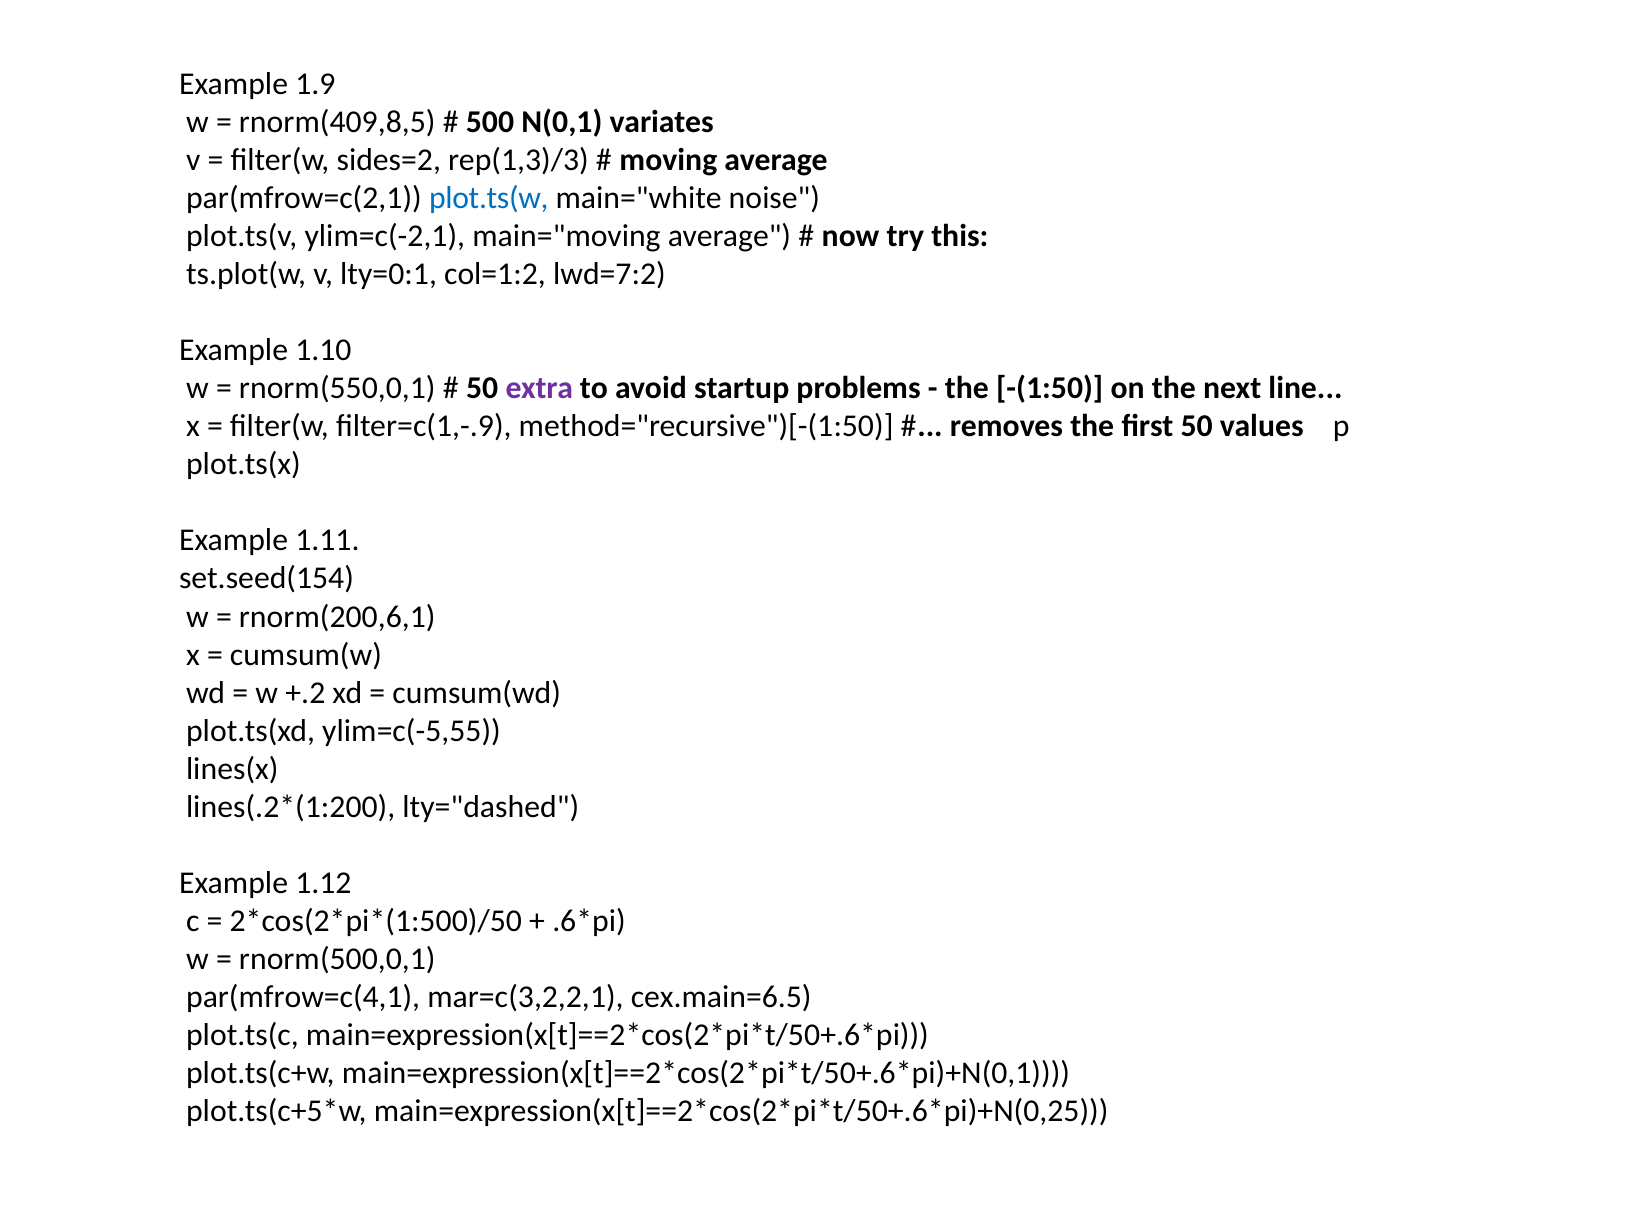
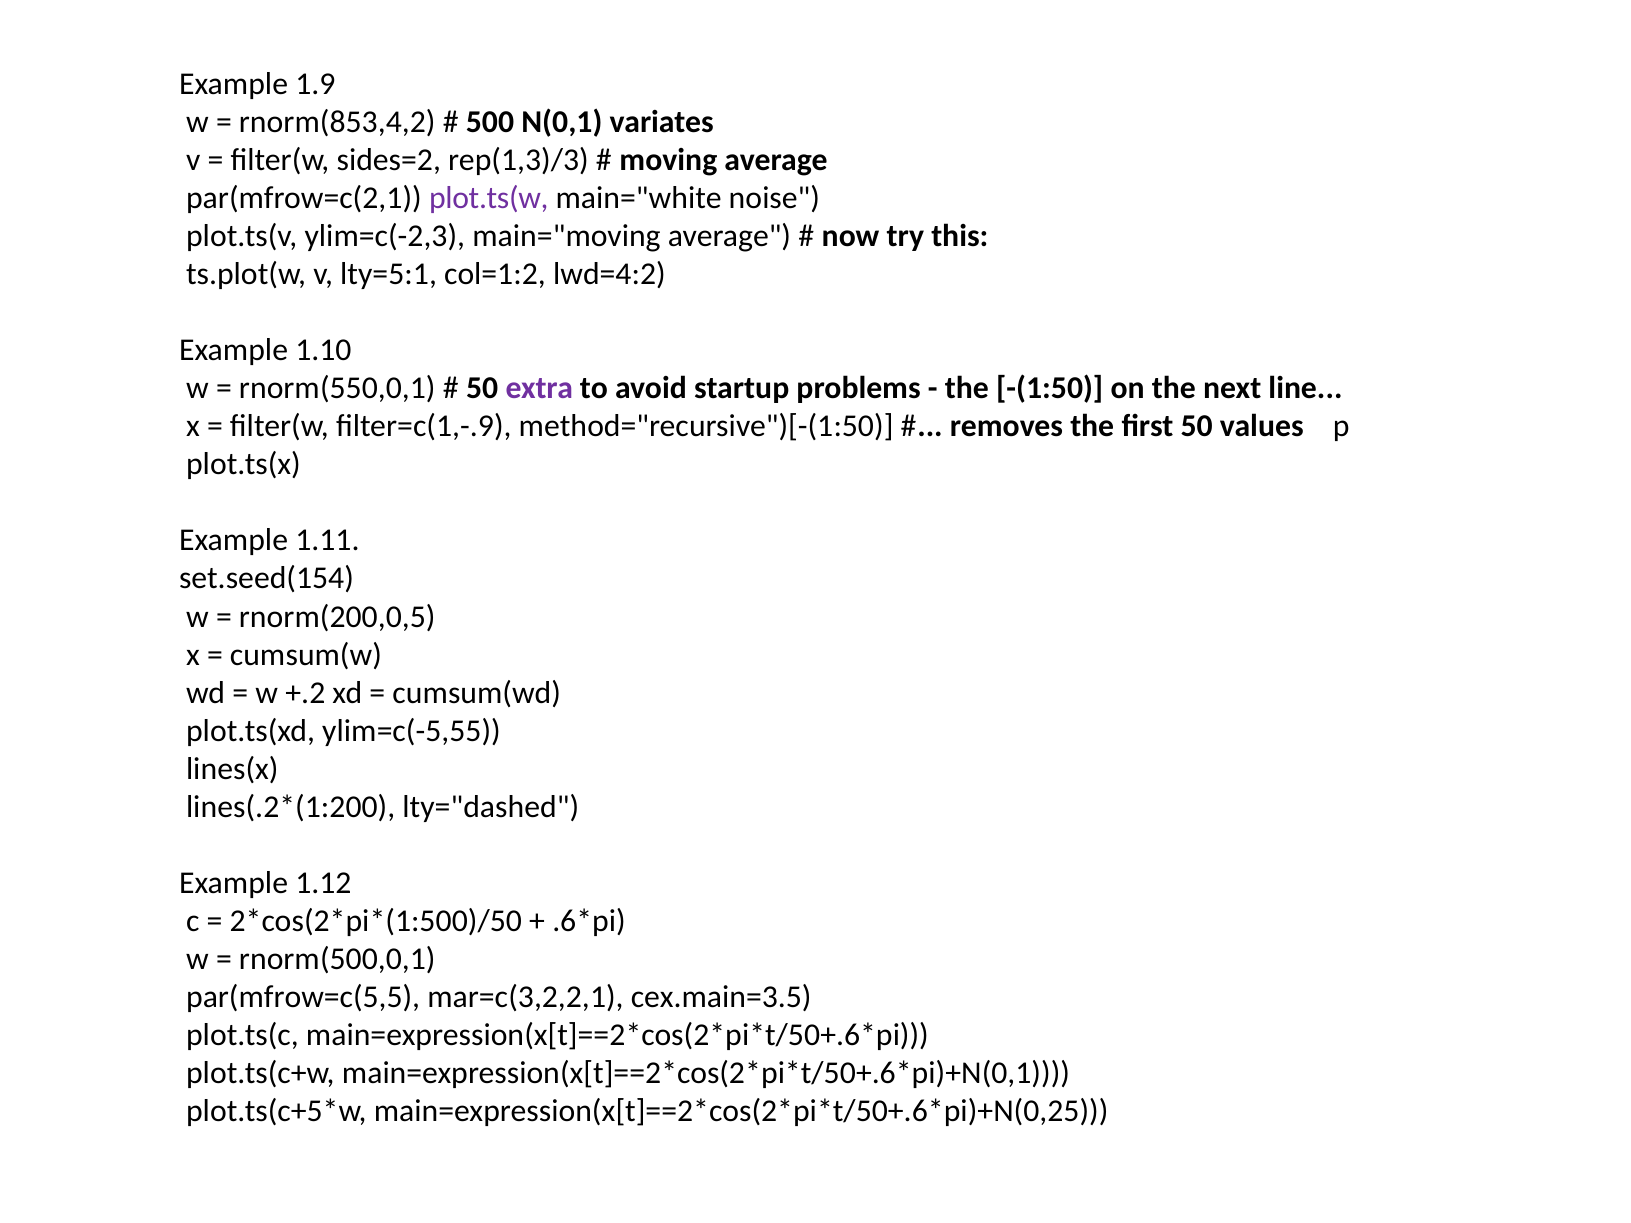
rnorm(409,8,5: rnorm(409,8,5 -> rnorm(853,4,2 (337, 122)
plot.ts(w colour: blue -> purple (489, 198)
ylim=c(-2,1: ylim=c(-2,1 -> ylim=c(-2,3 (385, 236)
lty=0:1: lty=0:1 -> lty=5:1 (389, 274)
lwd=7:2: lwd=7:2 -> lwd=4:2 (609, 274)
rnorm(200,6,1: rnorm(200,6,1 -> rnorm(200,0,5 (337, 617)
par(mfrow=c(4,1: par(mfrow=c(4,1 -> par(mfrow=c(5,5 (303, 997)
cex.main=6.5: cex.main=6.5 -> cex.main=3.5 (721, 997)
